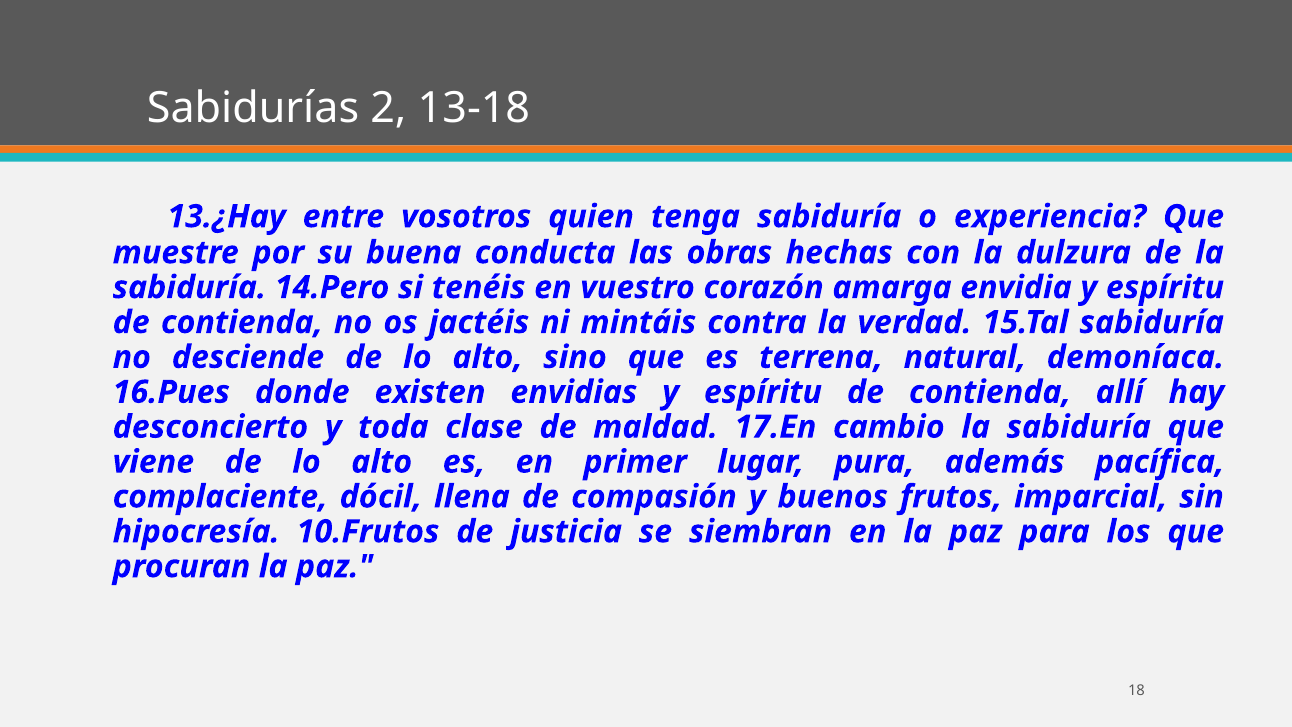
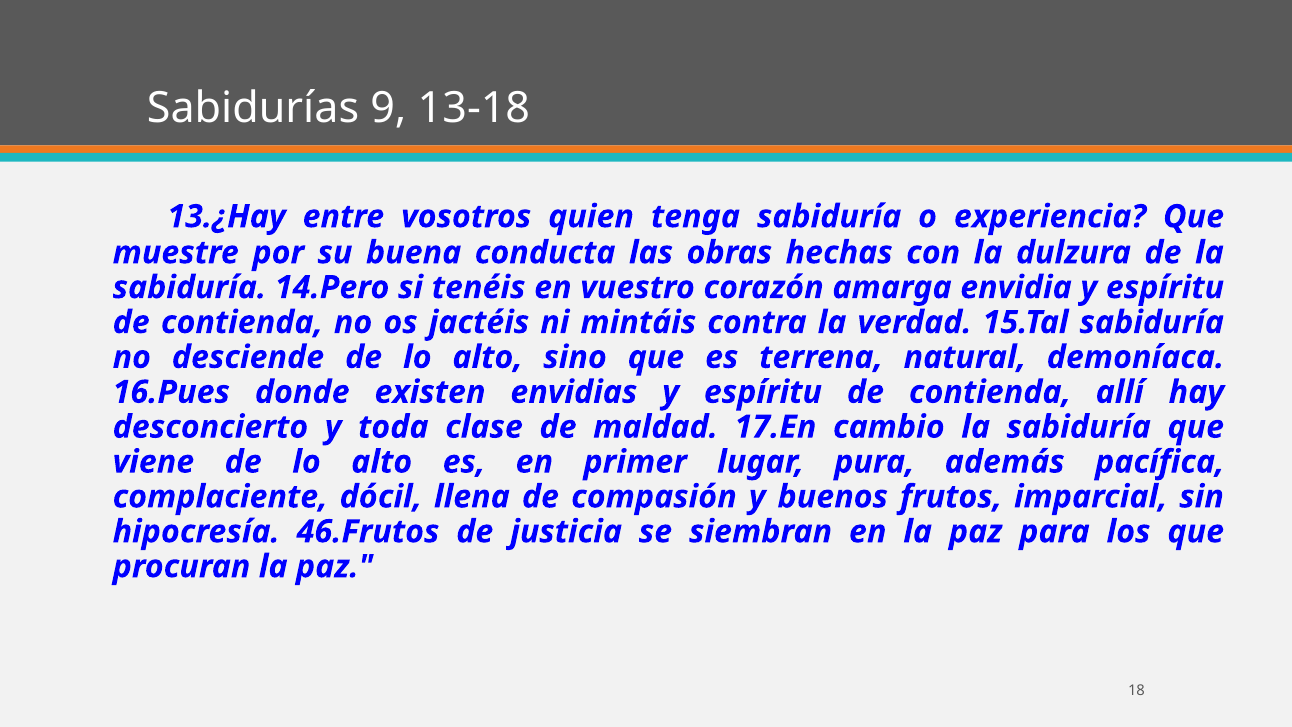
2: 2 -> 9 (388, 109)
10.Frutos: 10.Frutos -> 46.Frutos (368, 532)
